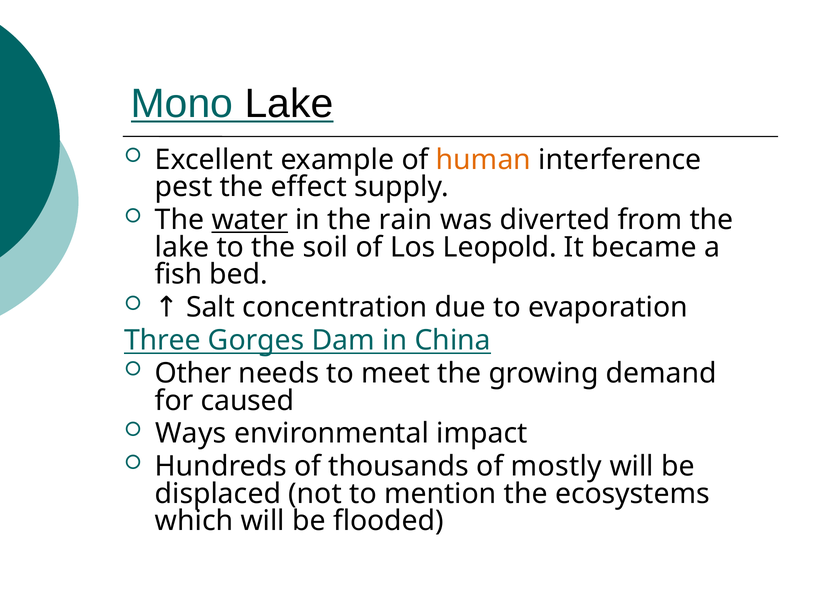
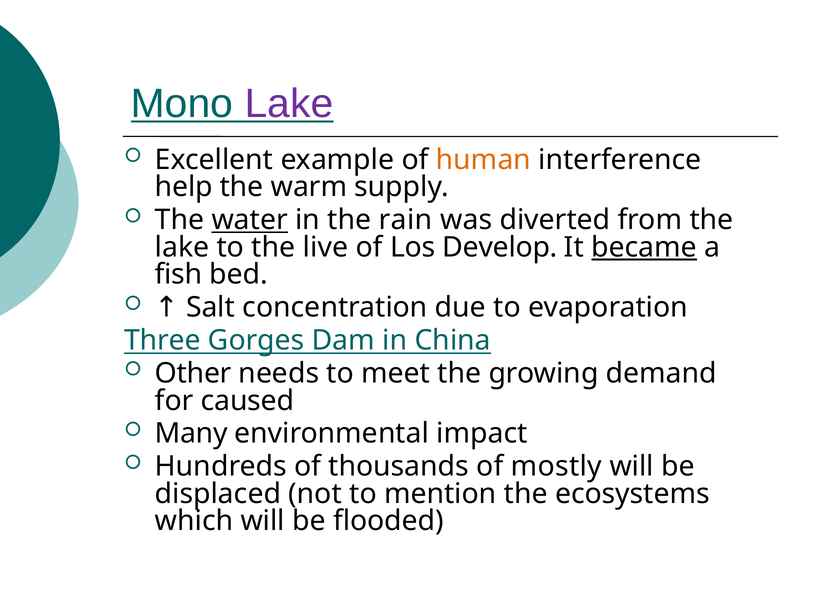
Lake colour: black -> purple (289, 104)
pest: pest -> help (184, 187)
effect: effect -> warm (309, 187)
soil: soil -> live (325, 247)
Leopold: Leopold -> Develop (500, 247)
became underline: none -> present (644, 247)
Ways: Ways -> Many (191, 434)
